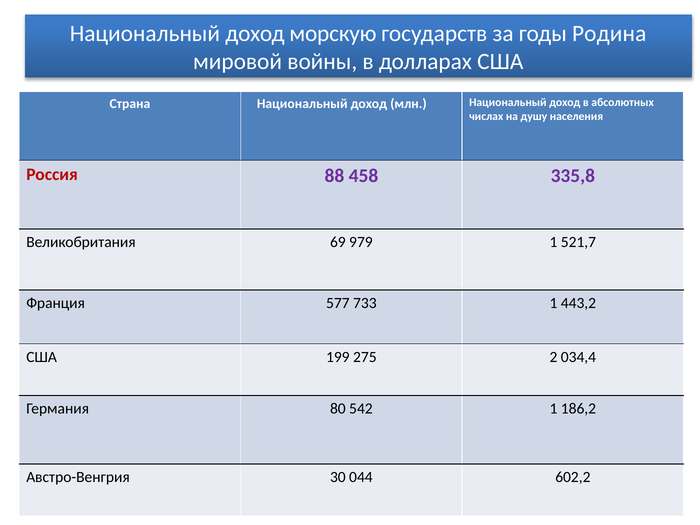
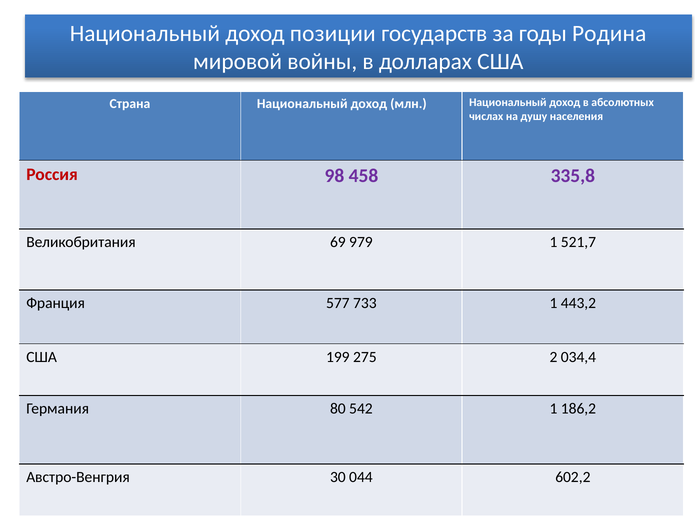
морскую: морскую -> позиции (333, 33)
88: 88 -> 98 (334, 176)
